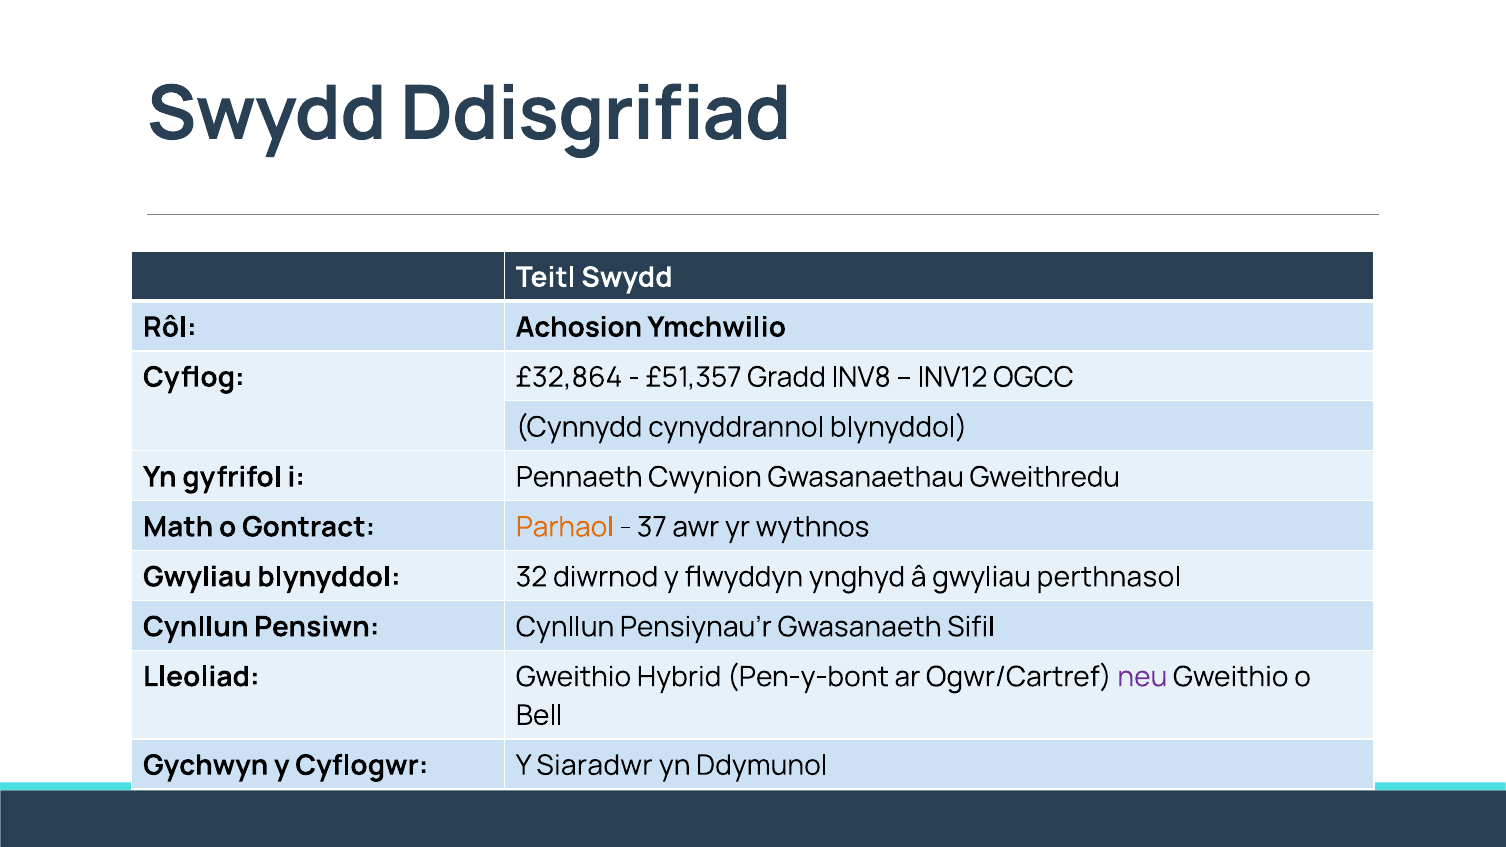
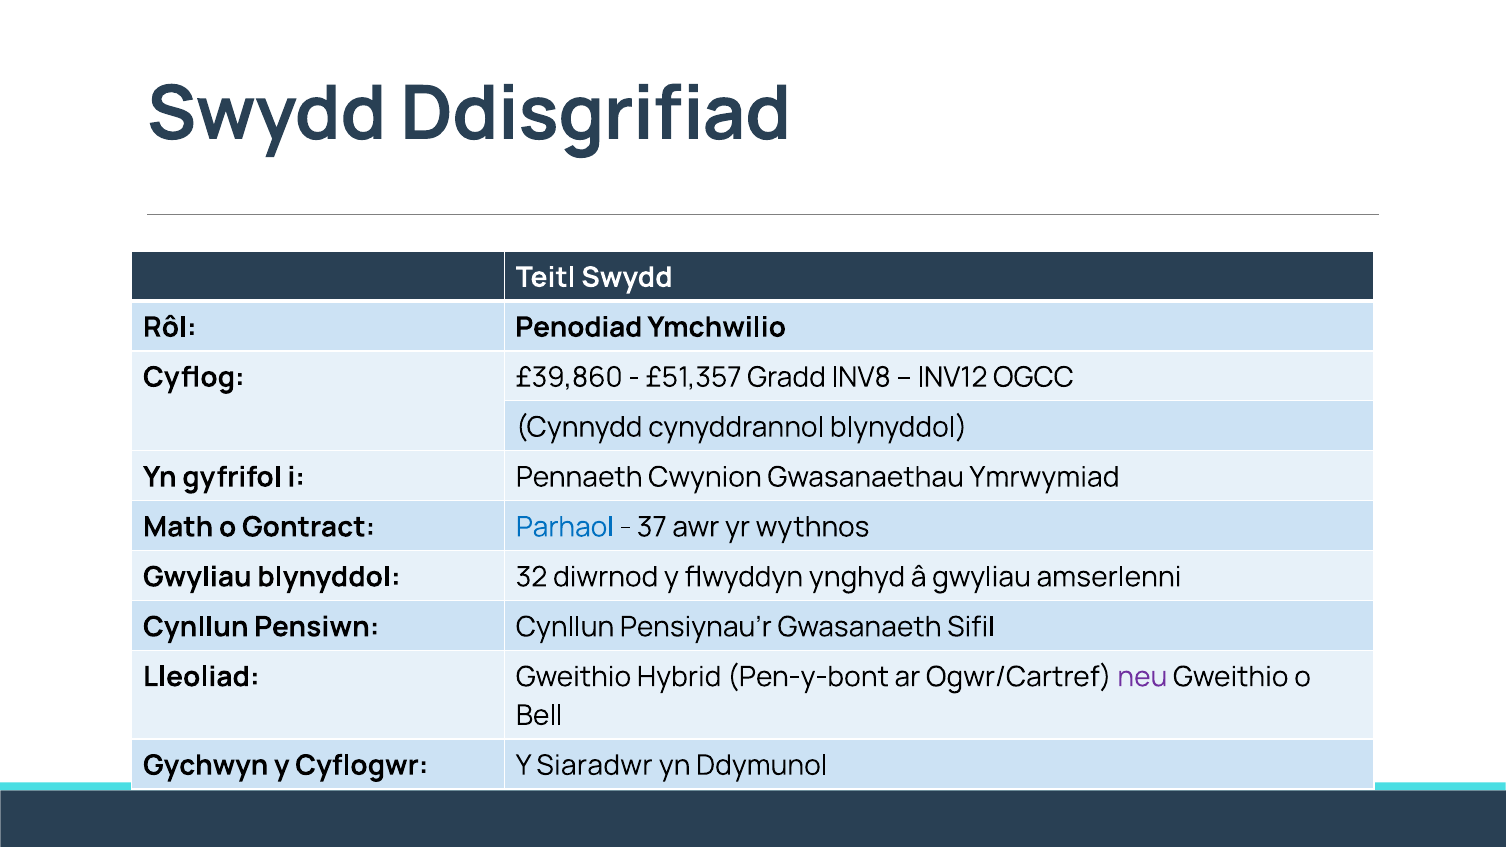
Achosion: Achosion -> Penodiad (579, 327)
£32,864: £32,864 -> £39,860 (569, 377)
Gweithredu: Gweithredu -> Ymrwymiad (1045, 477)
Parhaol colour: orange -> blue (565, 527)
perthnasol: perthnasol -> amserlenni (1109, 577)
